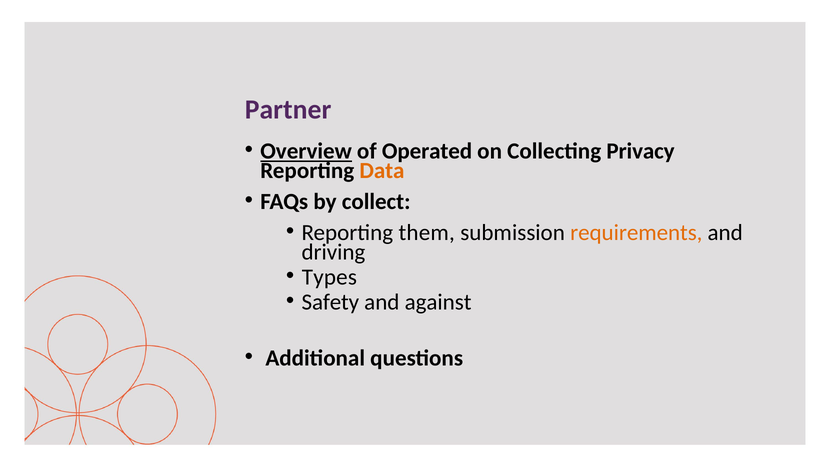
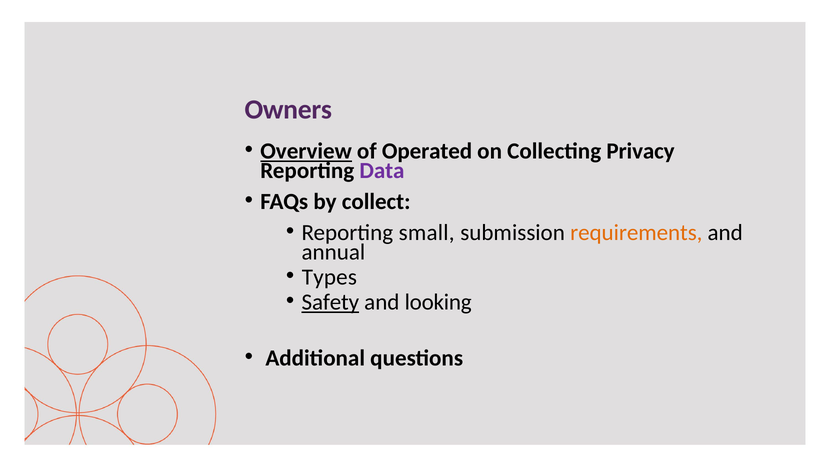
Partner: Partner -> Owners (288, 110)
Data colour: orange -> purple (382, 171)
them: them -> small (427, 233)
driving: driving -> annual (333, 252)
Safety underline: none -> present (330, 302)
against: against -> looking (438, 302)
